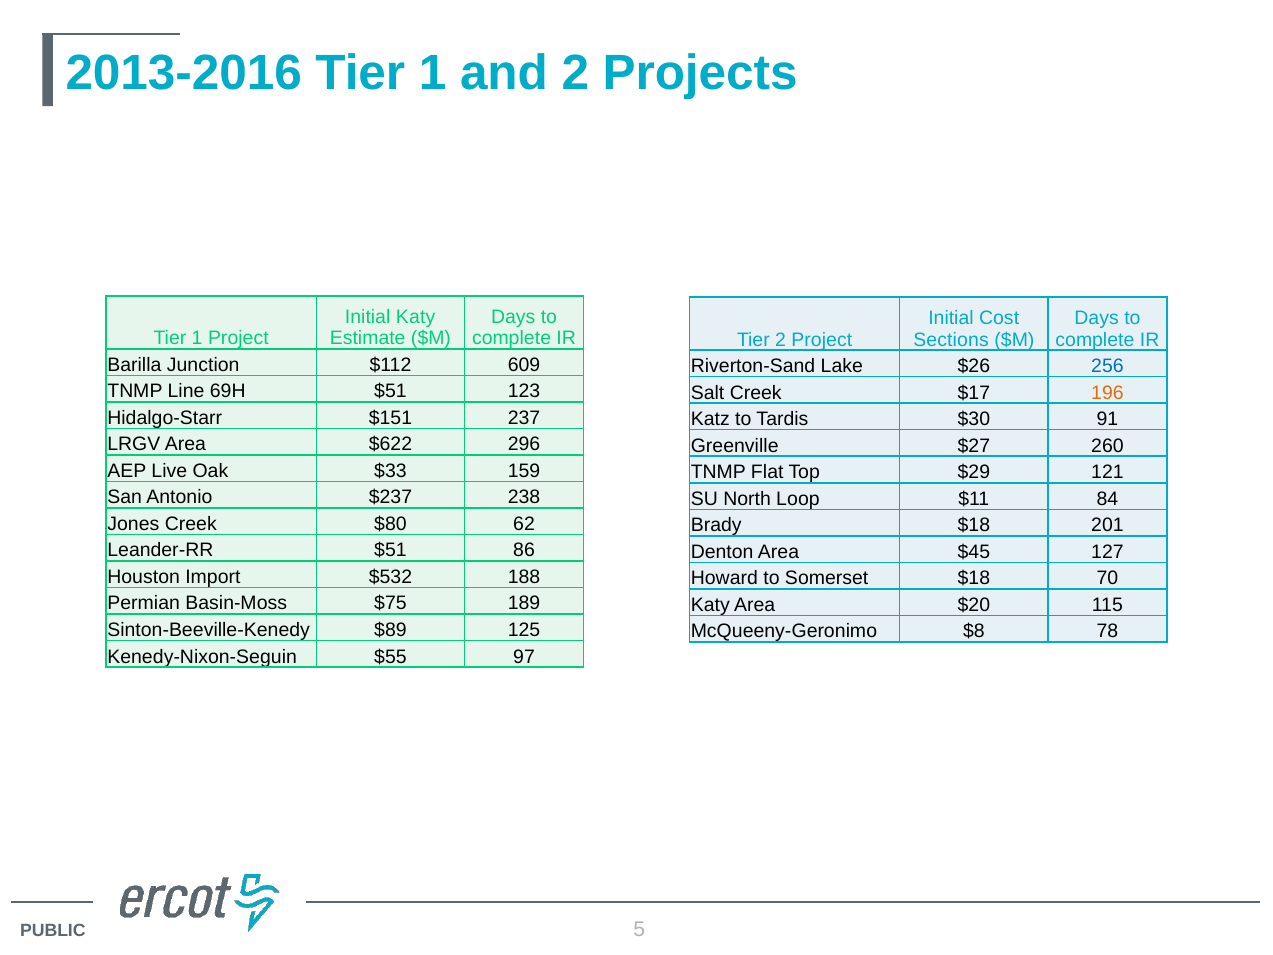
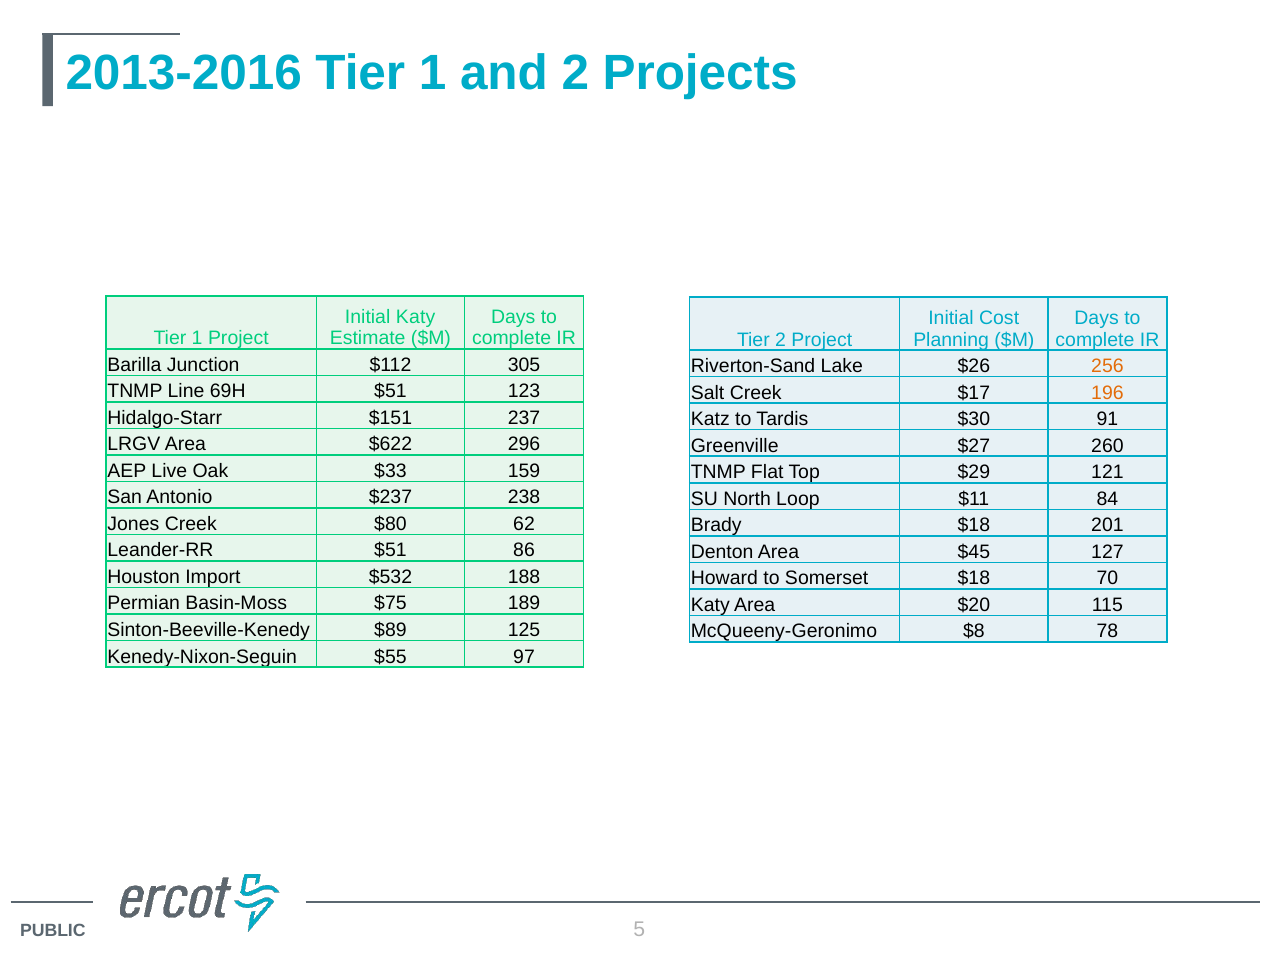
Sections: Sections -> Planning (951, 340)
609: 609 -> 305 (524, 365)
256 colour: blue -> orange (1107, 366)
